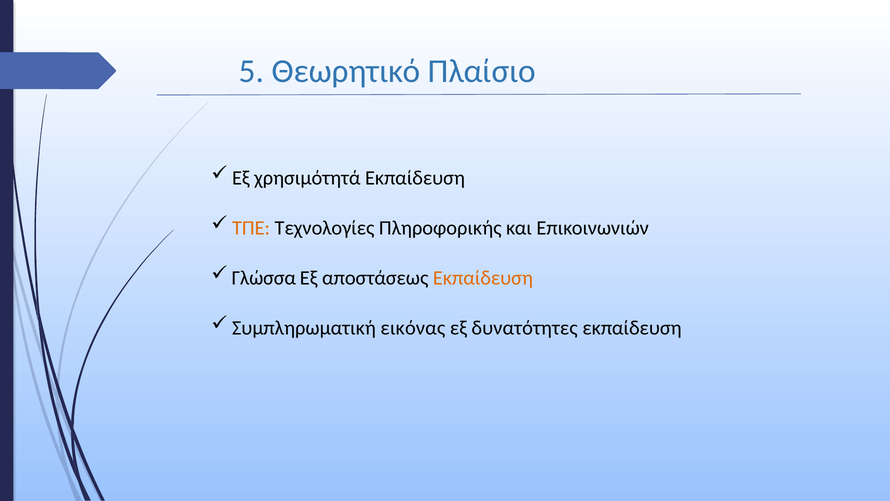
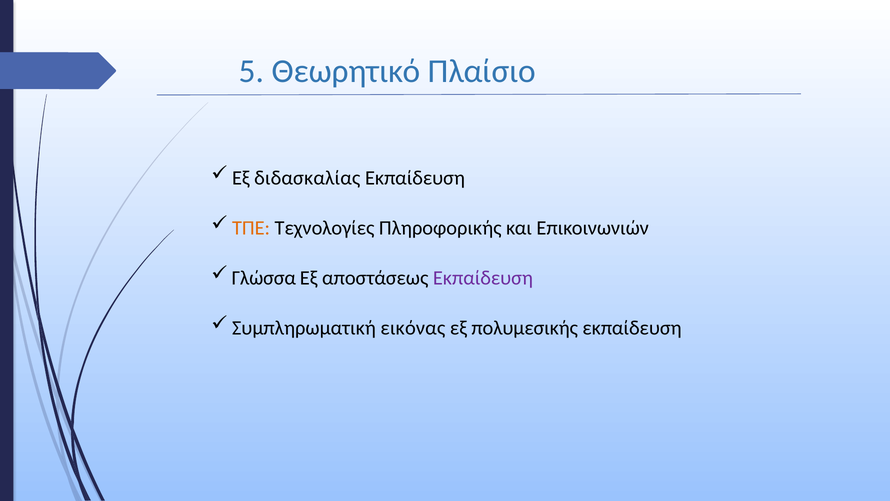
χρησιμότητά: χρησιμότητά -> διδασκαλίας (307, 178)
Εκπαίδευση colour: orange -> purple (483, 278)
δυνατότητες: δυνατότητες -> πολυμεσικής (525, 328)
